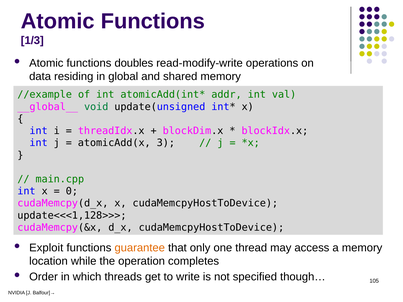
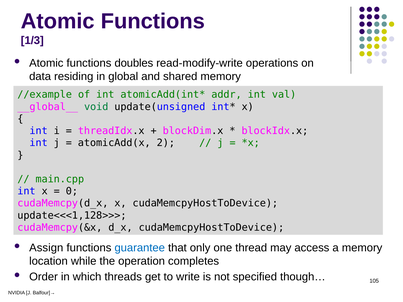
3: 3 -> 2 (166, 143)
Exploit: Exploit -> Assign (46, 248)
guarantee colour: orange -> blue (140, 248)
